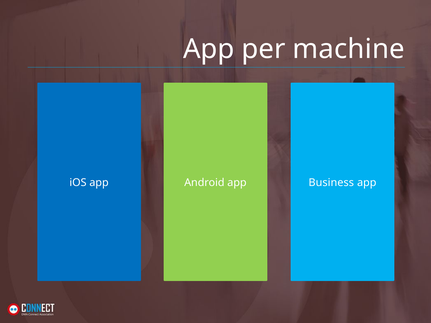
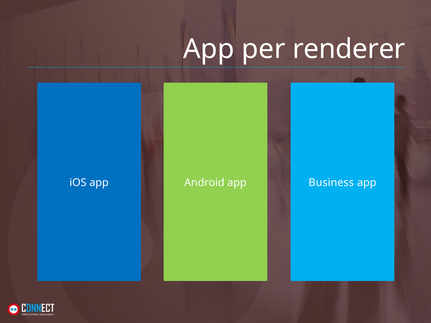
machine: machine -> renderer (349, 49)
